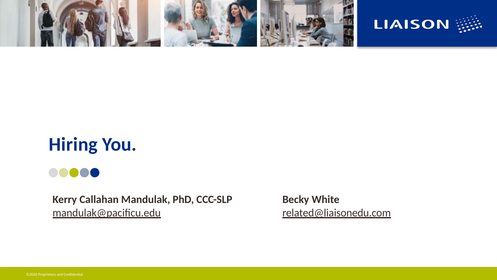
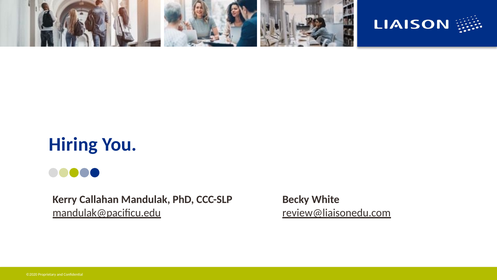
related@liaisonedu.com: related@liaisonedu.com -> review@liaisonedu.com (337, 213)
